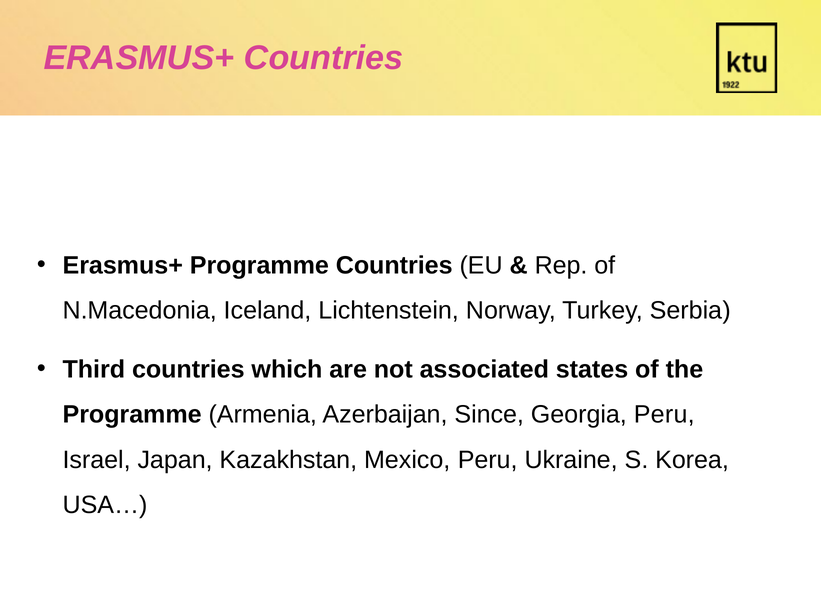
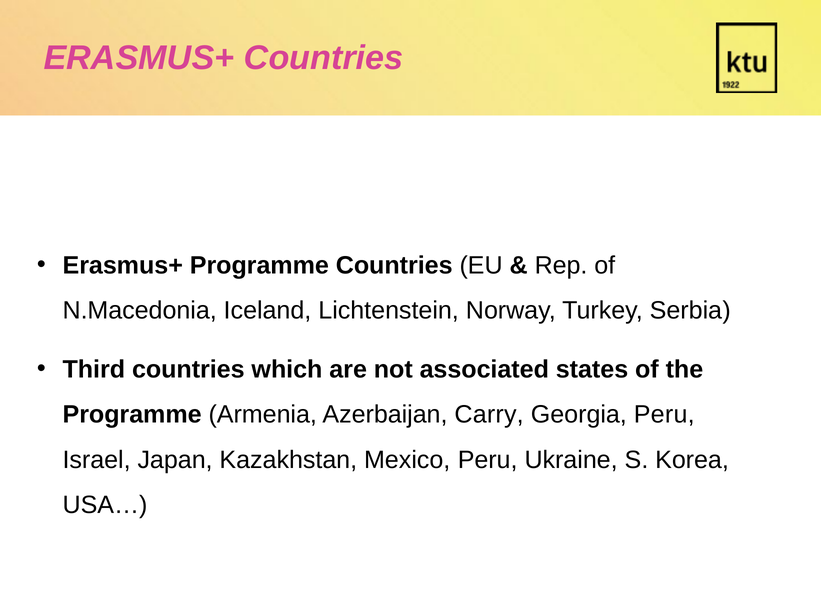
Since: Since -> Carry (489, 415)
